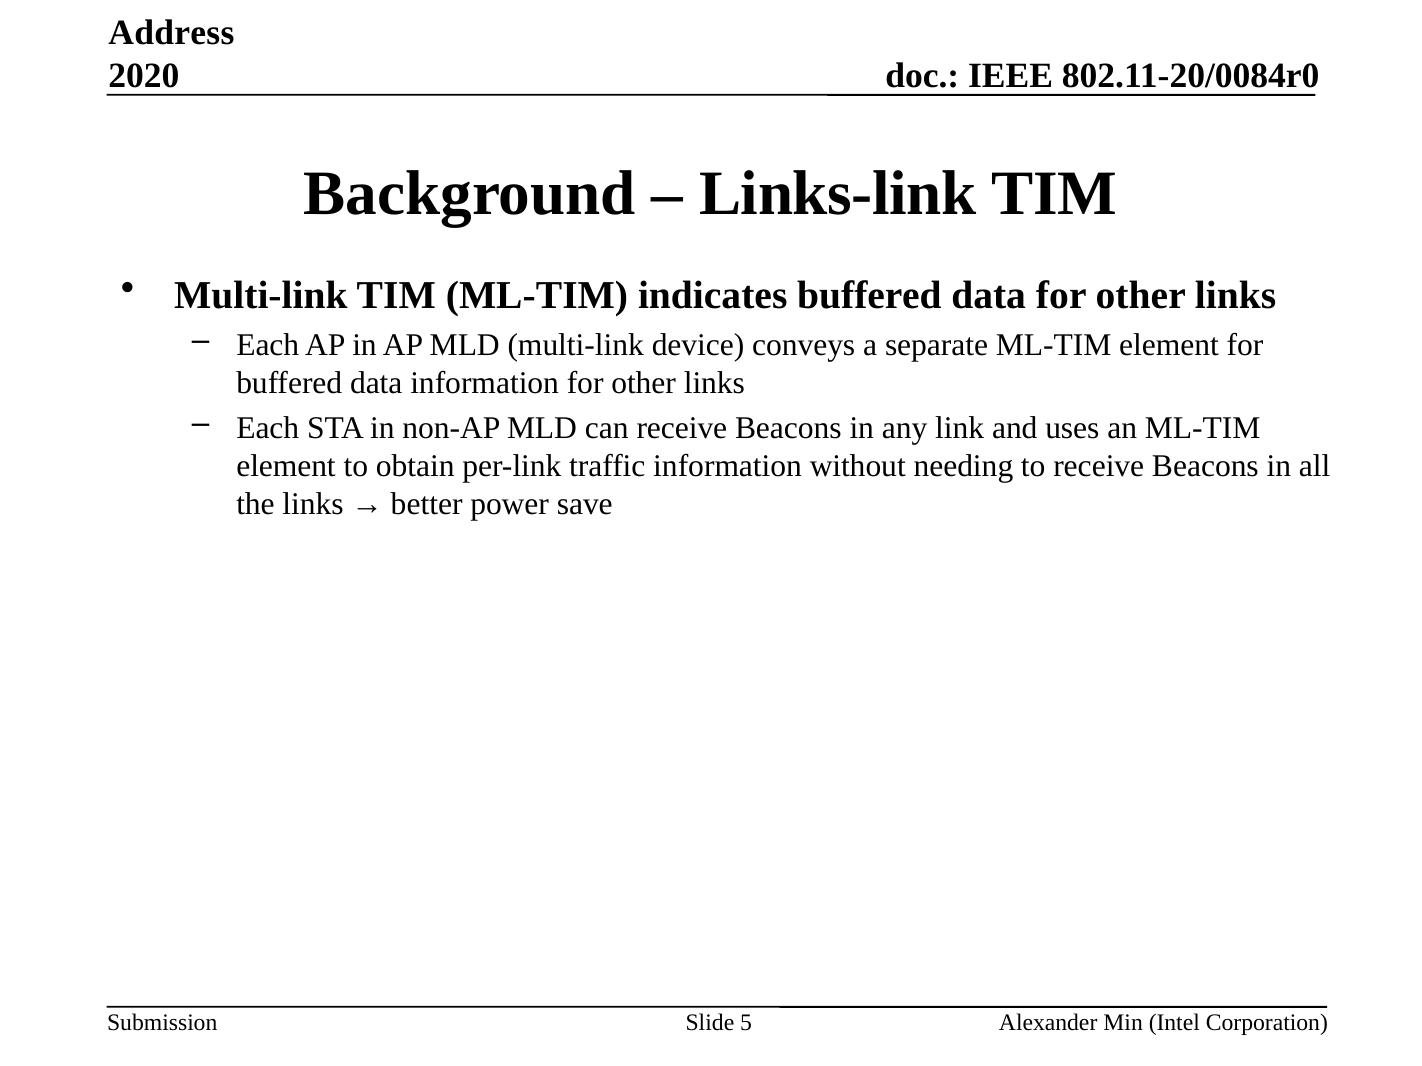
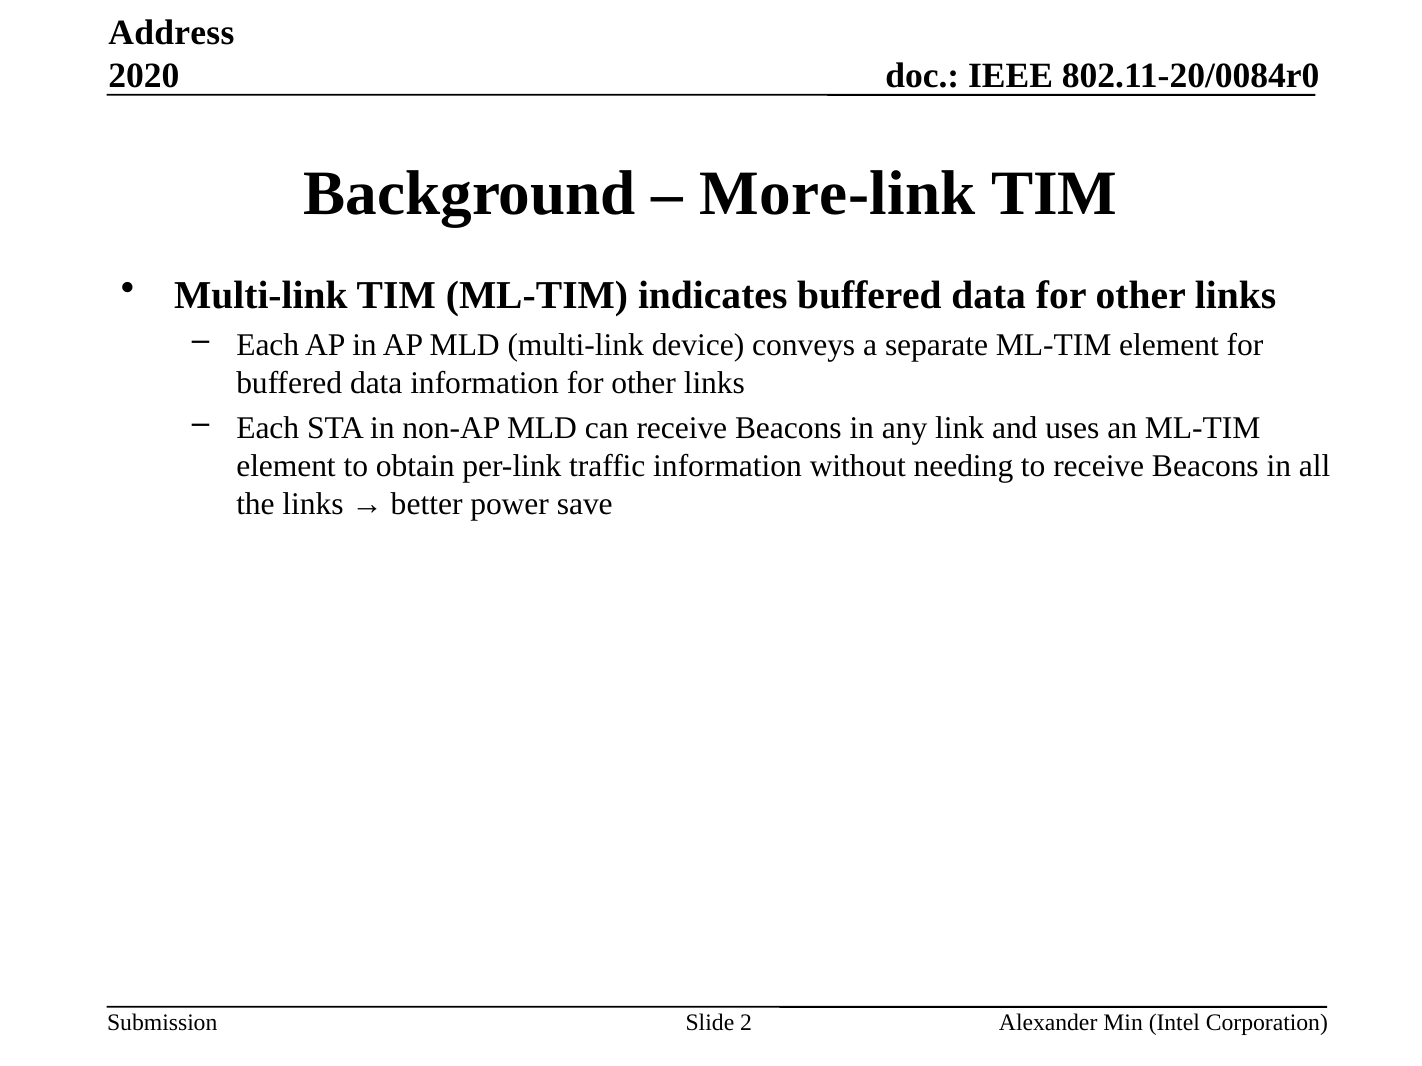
Links-link: Links-link -> More-link (838, 194)
5: 5 -> 2 (746, 1023)
